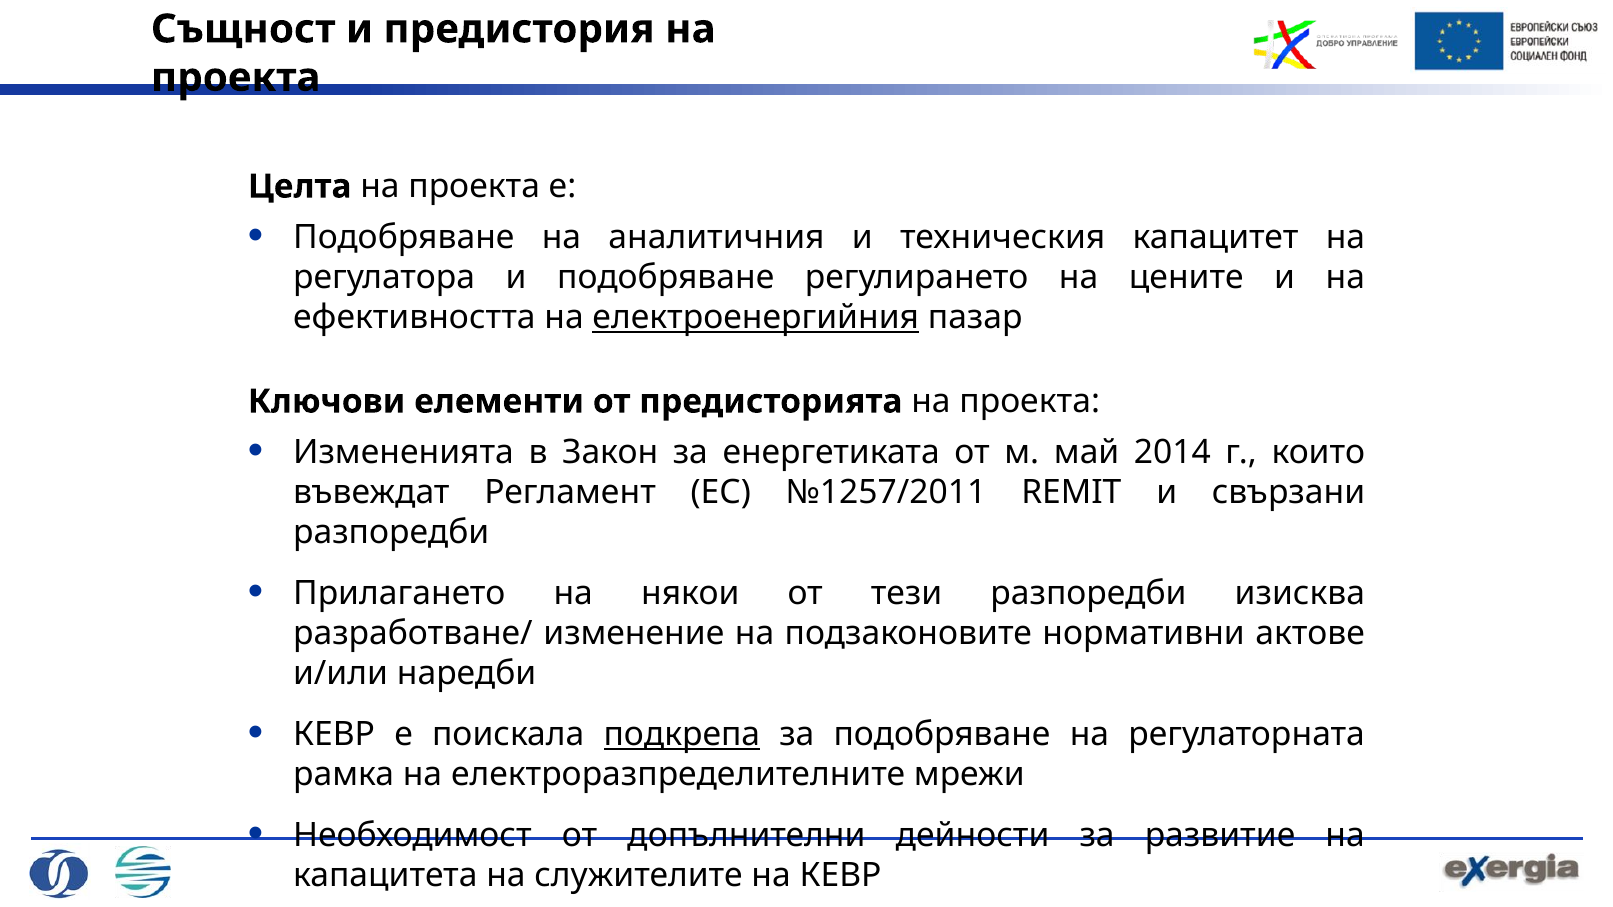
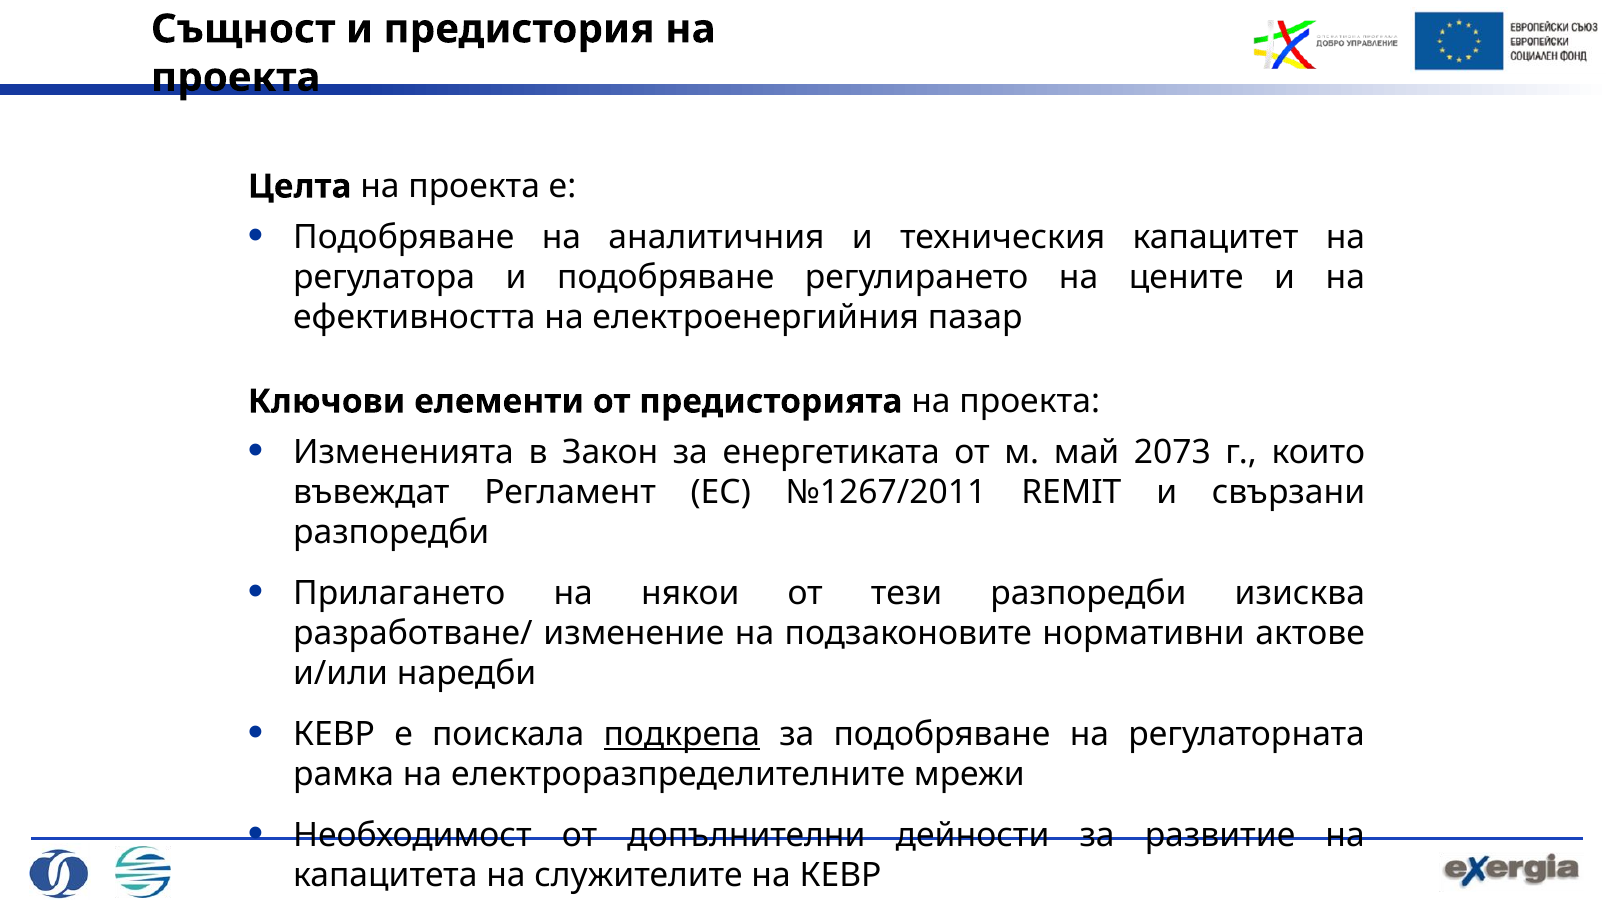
електроенергийния underline: present -> none (756, 318)
2014: 2014 -> 2073 (1172, 452)
№1257/2011: №1257/2011 -> №1267/2011 (886, 492)
